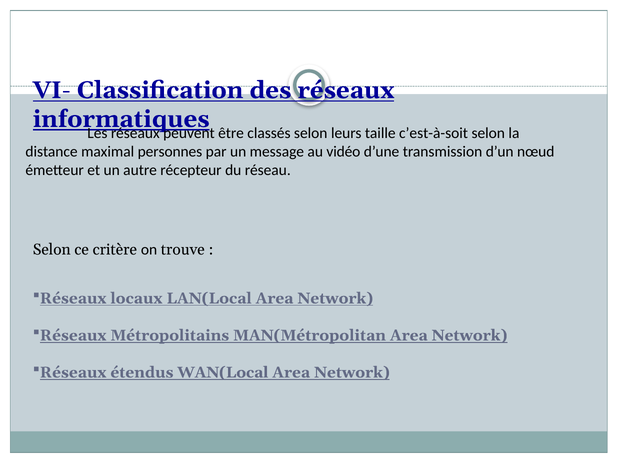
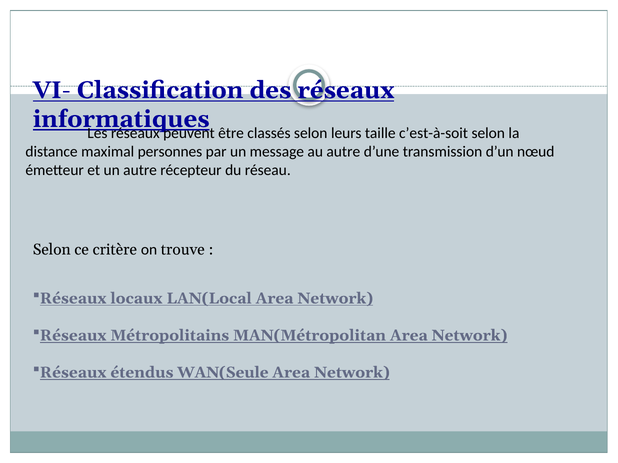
au vidéo: vidéo -> autre (343, 152)
WAN(Local: WAN(Local -> WAN(Seule (223, 373)
